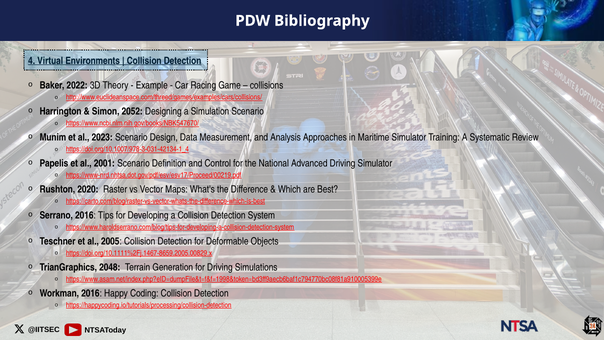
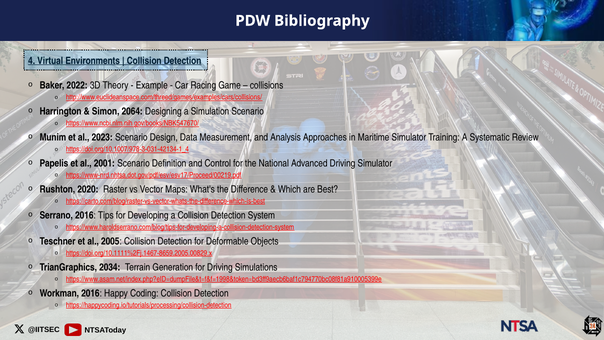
2052: 2052 -> 2064 (132, 111)
2048: 2048 -> 2034 (110, 267)
